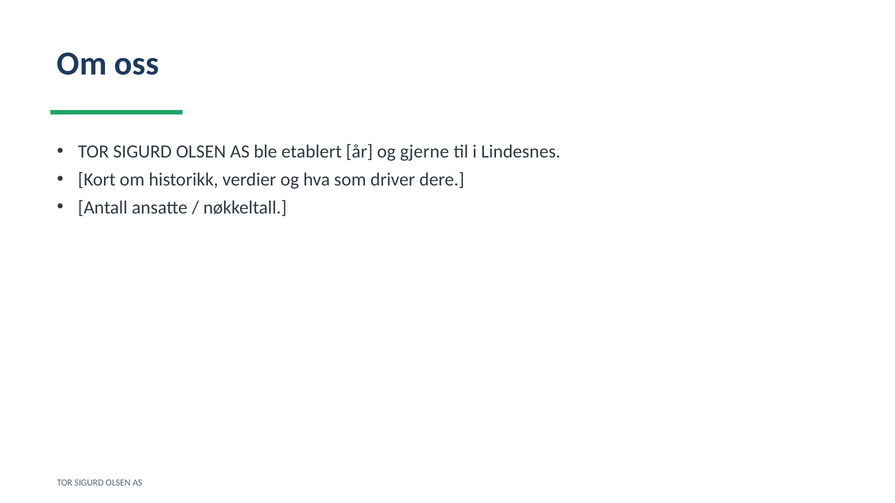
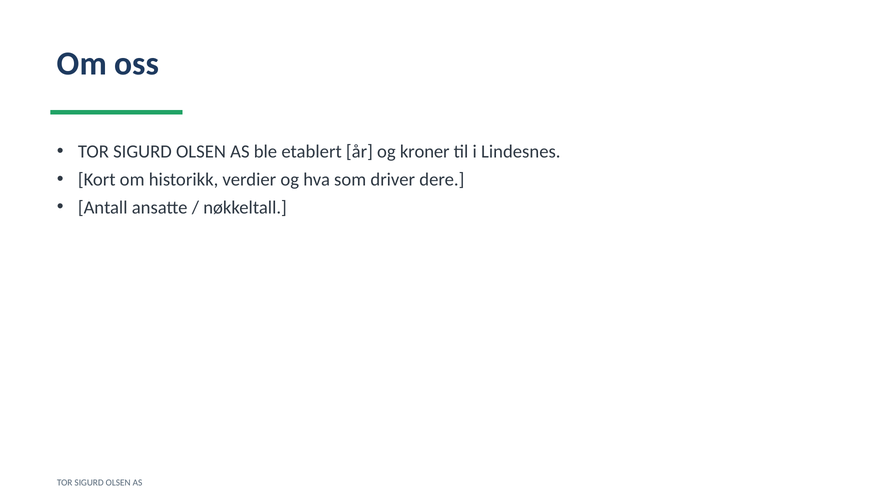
gjerne: gjerne -> kroner (425, 152)
